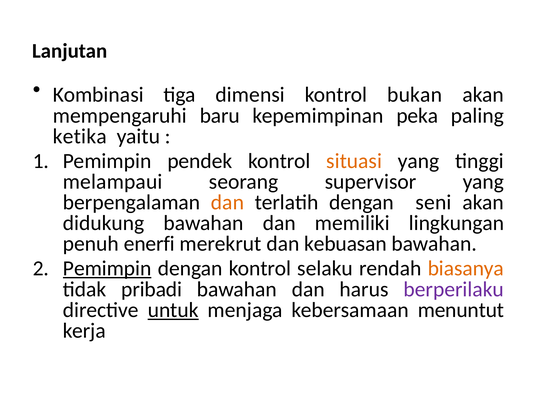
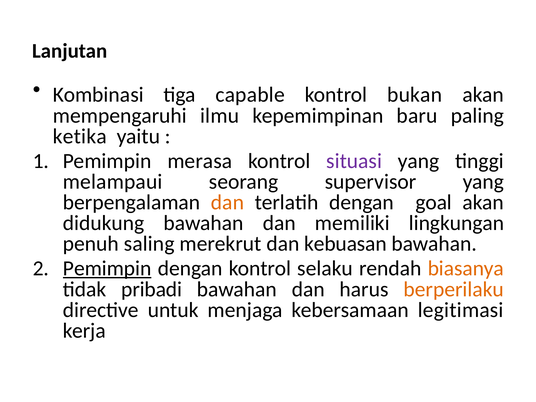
dimensi: dimensi -> capable (250, 95)
baru: baru -> ilmu (220, 116)
peka: peka -> baru (417, 116)
pendek: pendek -> merasa (200, 161)
situasi colour: orange -> purple (354, 161)
seni: seni -> goal (434, 202)
enerfi: enerfi -> saling (149, 244)
berperilaku colour: purple -> orange (454, 289)
untuk underline: present -> none (173, 310)
menuntut: menuntut -> legitimasi (461, 310)
